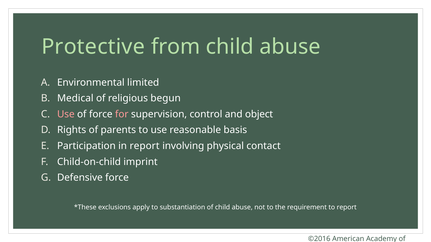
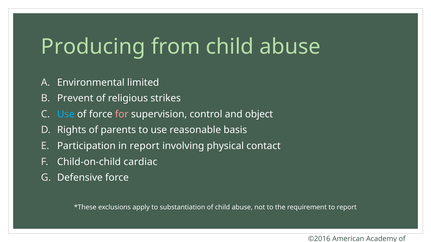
Protective: Protective -> Producing (93, 47)
Medical: Medical -> Prevent (75, 98)
begun: begun -> strikes (166, 98)
Use colour: pink -> light blue (66, 114)
imprint: imprint -> cardiac (140, 162)
